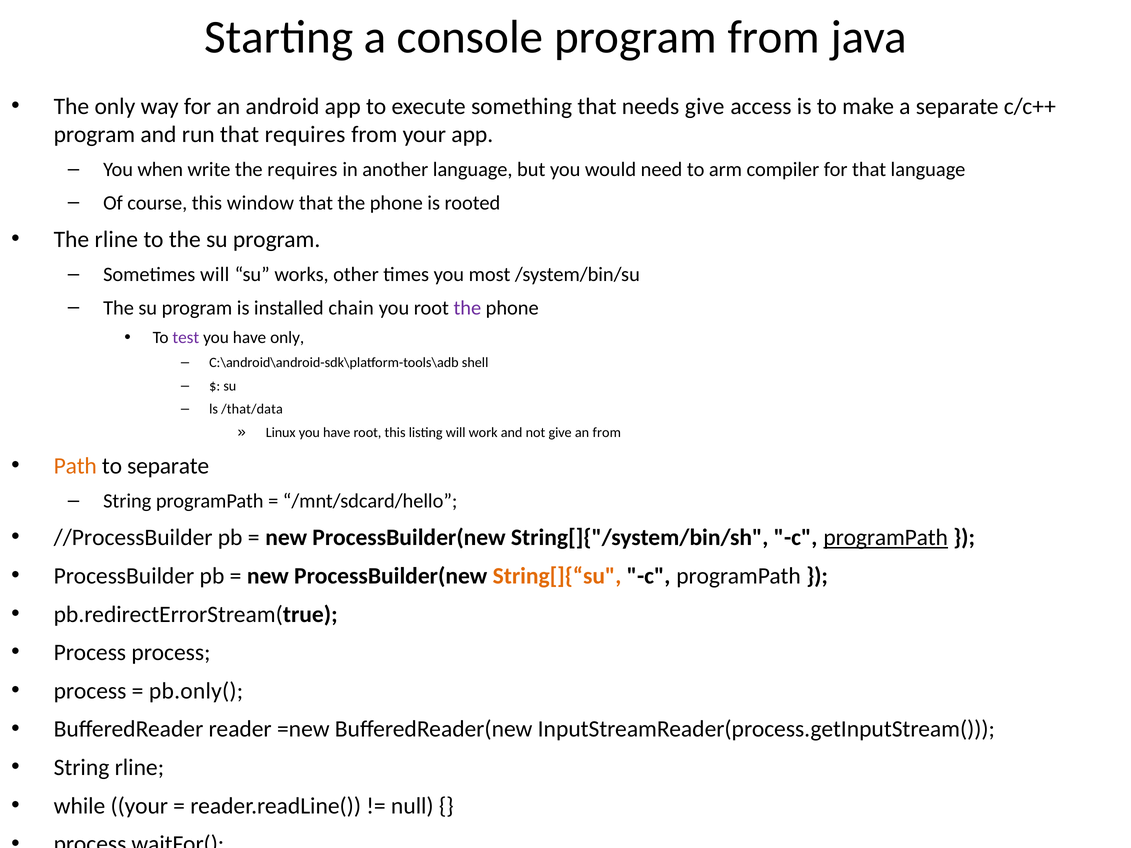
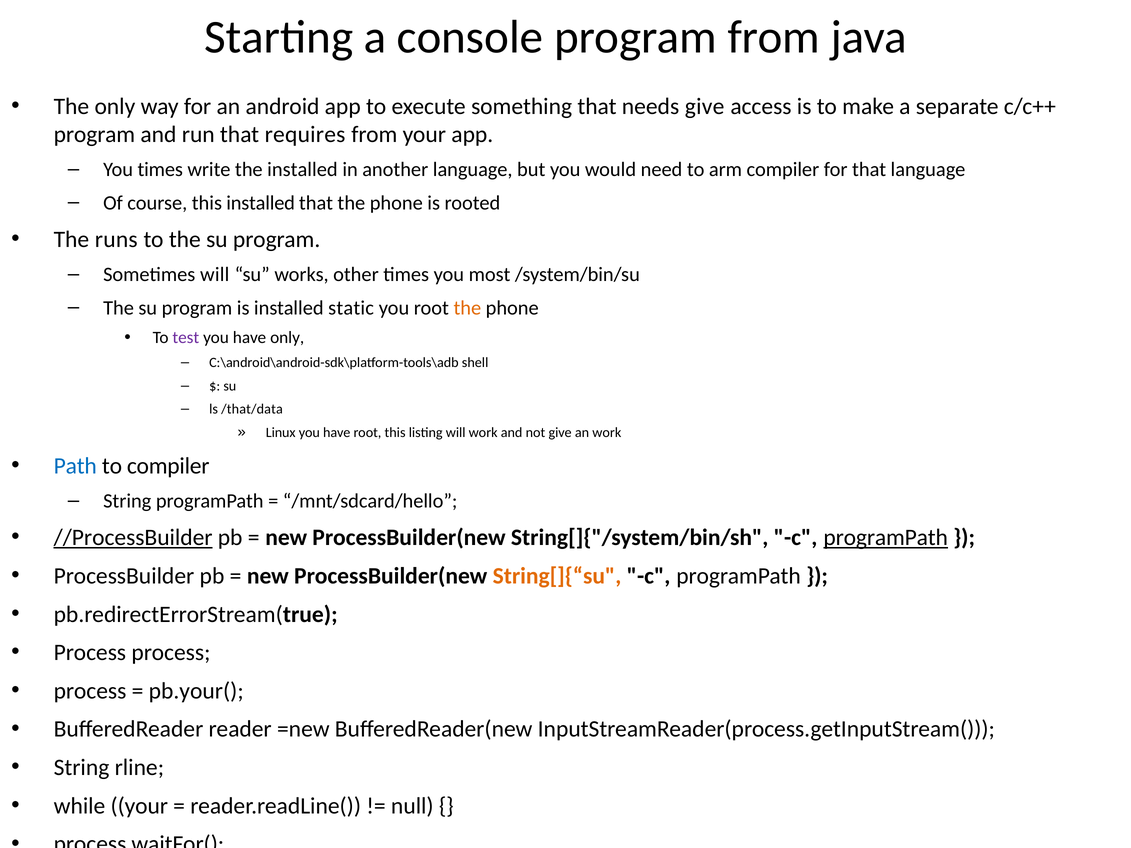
You when: when -> times (160, 170)
the requires: requires -> installed (302, 170)
this window: window -> installed (261, 203)
The rline: rline -> runs (116, 240)
chain: chain -> static (351, 308)
the colour: purple -> orange (467, 308)
an from: from -> work (607, 433)
Path colour: orange -> blue (75, 466)
to separate: separate -> compiler (168, 466)
//ProcessBuilder underline: none -> present (133, 538)
pb.only(: pb.only( -> pb.your( (196, 691)
